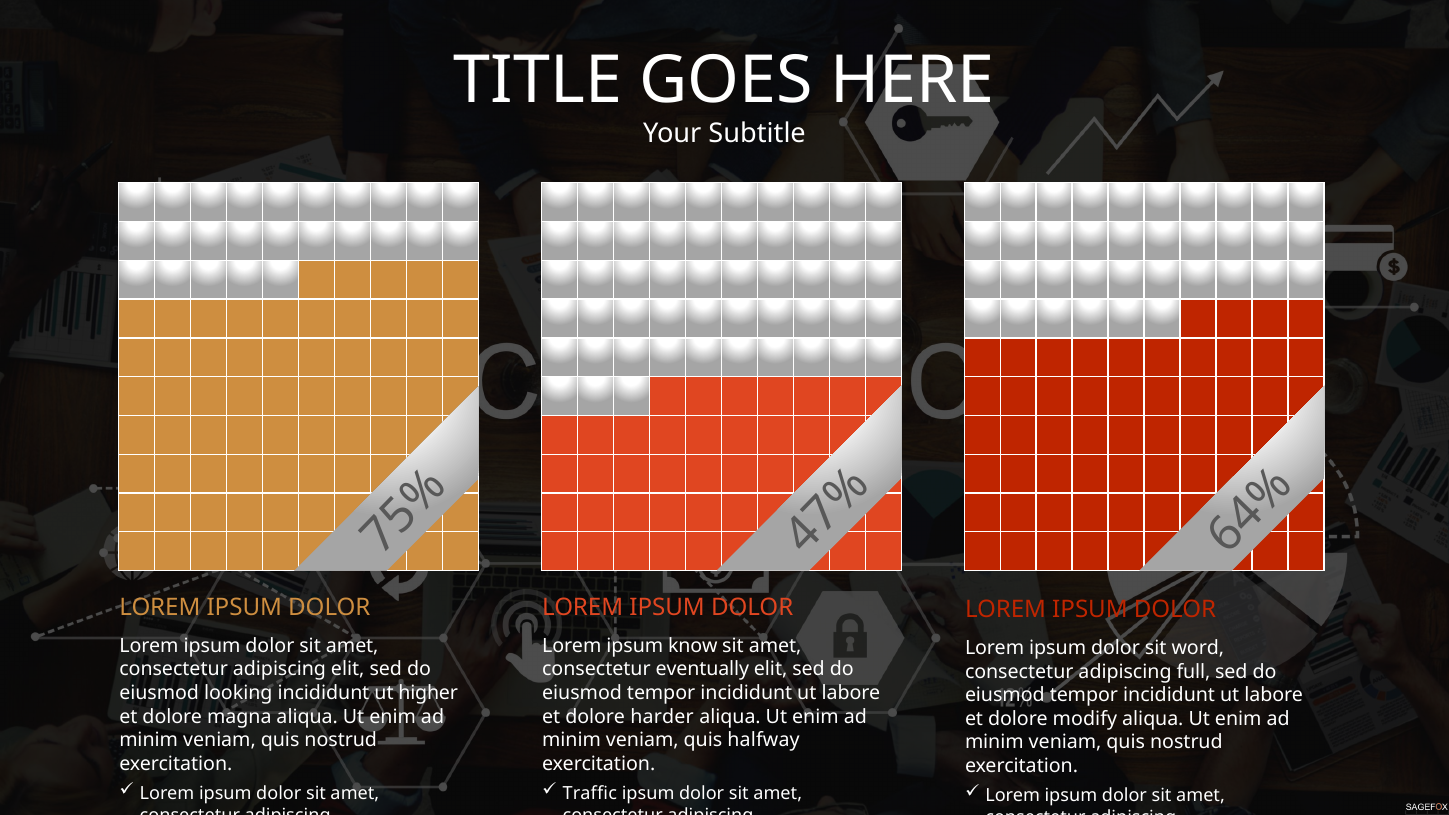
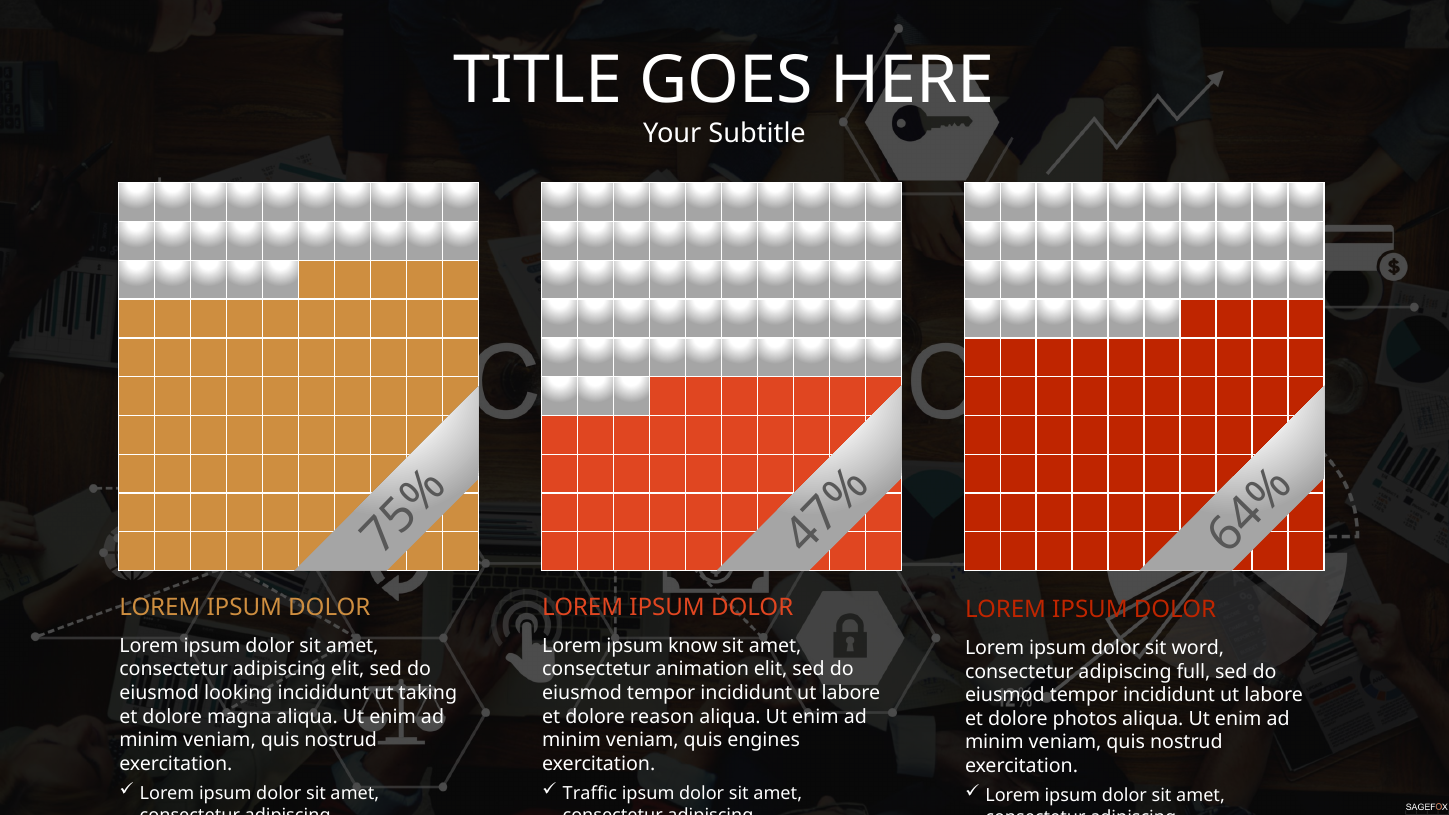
eventually: eventually -> animation (702, 670)
higher: higher -> taking (428, 693)
harder: harder -> reason (662, 717)
modify: modify -> photos (1085, 719)
halfway: halfway -> engines (764, 740)
